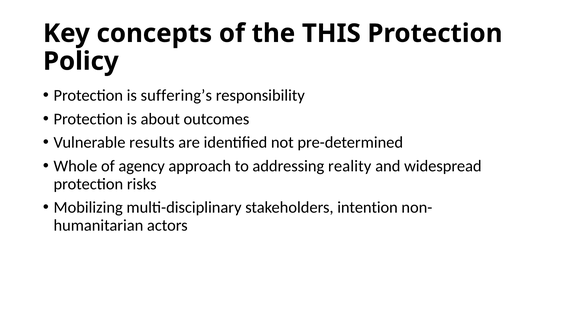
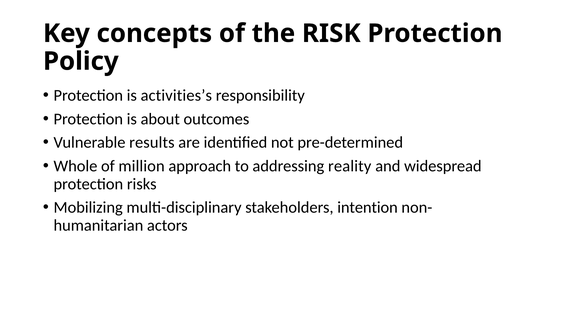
THIS: THIS -> RISK (331, 33)
suffering’s: suffering’s -> activities’s (176, 95)
agency: agency -> million (142, 166)
